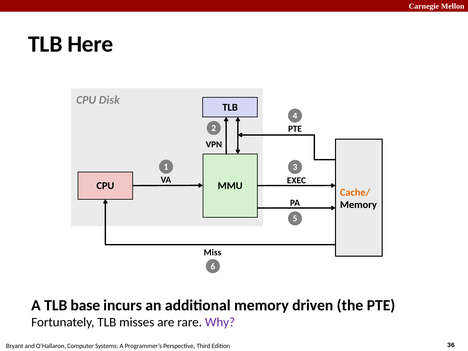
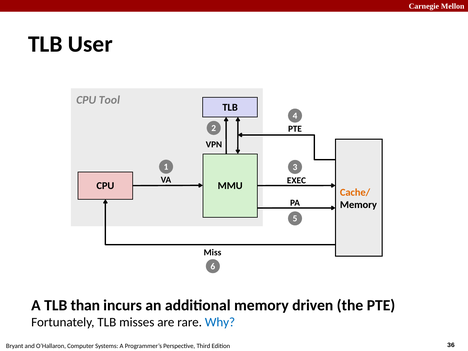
Here: Here -> User (90, 44)
Disk: Disk -> Tool (109, 100)
base: base -> than (85, 305)
Why colour: purple -> blue (220, 322)
